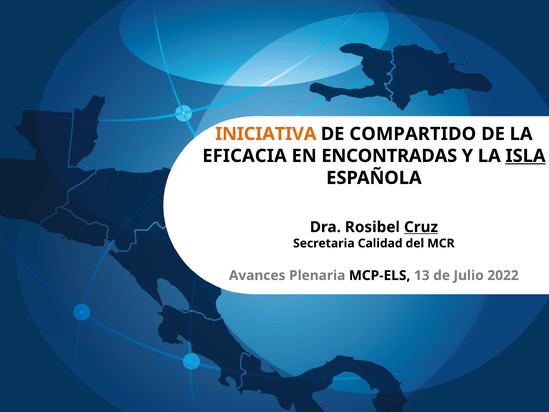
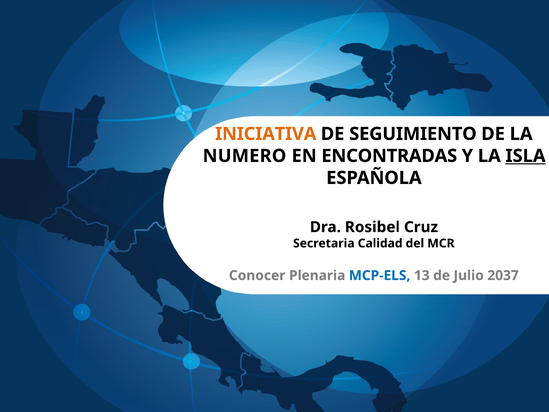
COMPARTIDO: COMPARTIDO -> SEGUIMIENTO (413, 134)
EFICACIA: EFICACIA -> NUMERO (244, 156)
Cruz underline: present -> none (421, 227)
Avances: Avances -> Conocer (257, 275)
MCP-ELS colour: black -> blue (380, 275)
2022: 2022 -> 2037 (503, 275)
